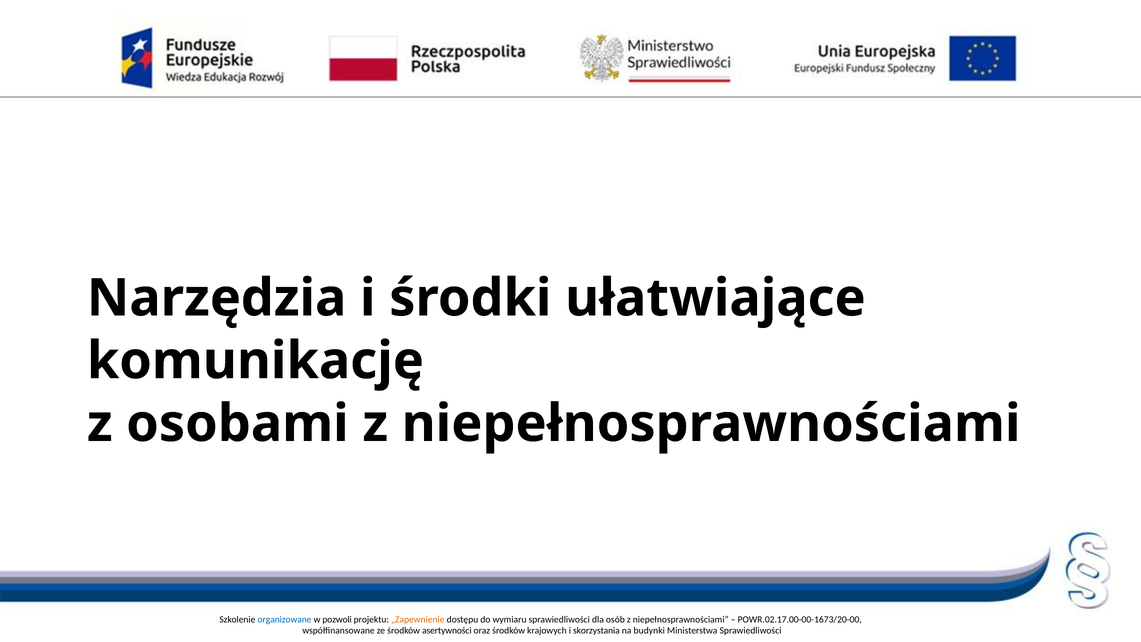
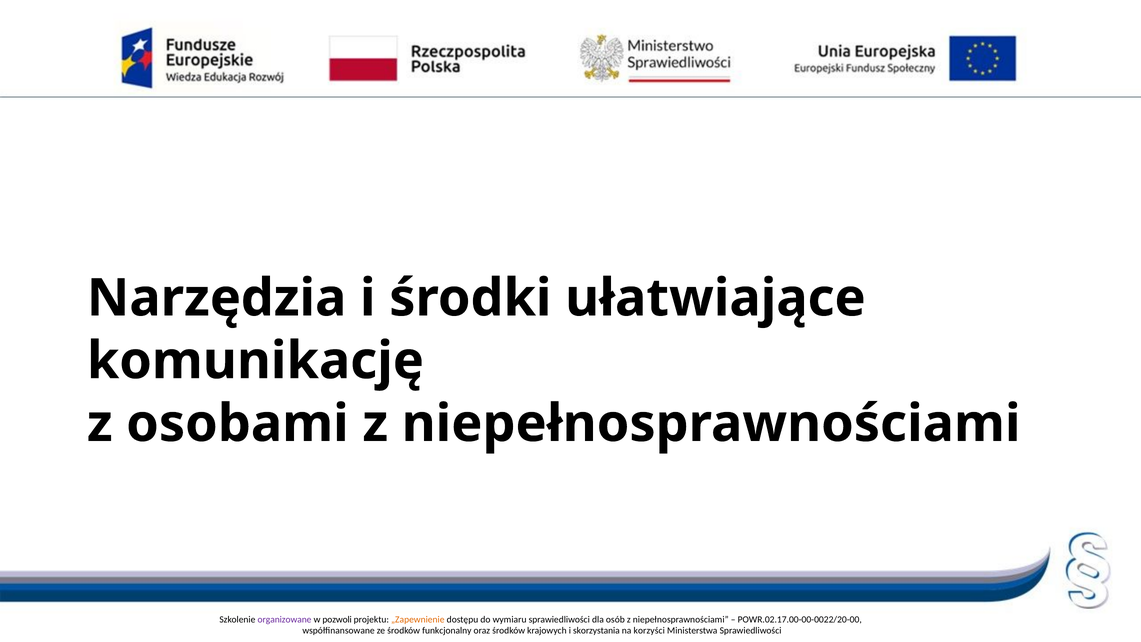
organizowane colour: blue -> purple (285, 619)
POWR.02.17.00-00-1673/20-00: POWR.02.17.00-00-1673/20-00 -> POWR.02.17.00-00-0022/20-00 (800, 619)
asertywności: asertywności -> funkcjonalny (447, 631)
budynki: budynki -> korzyści (649, 631)
